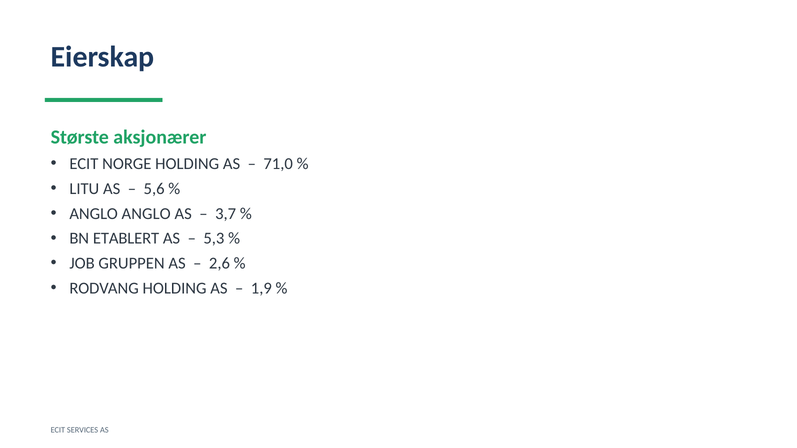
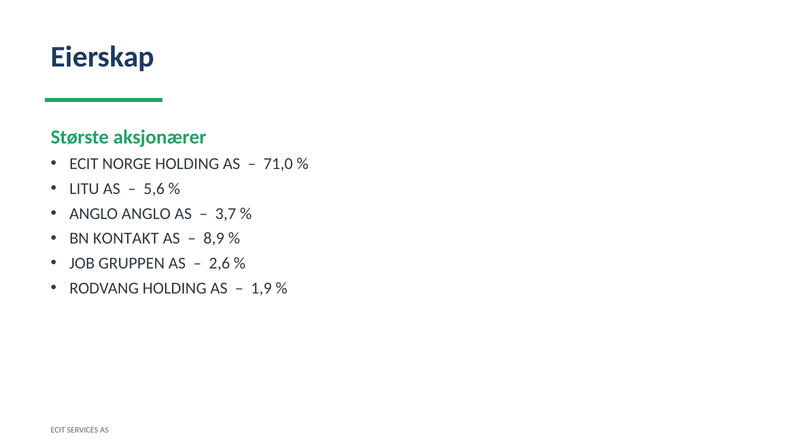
ETABLERT: ETABLERT -> KONTAKT (126, 239)
5,3: 5,3 -> 8,9 (214, 239)
